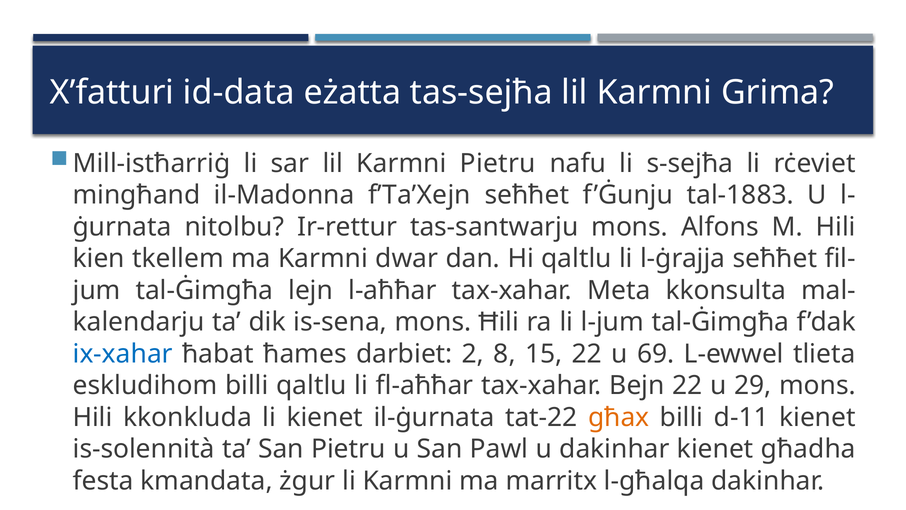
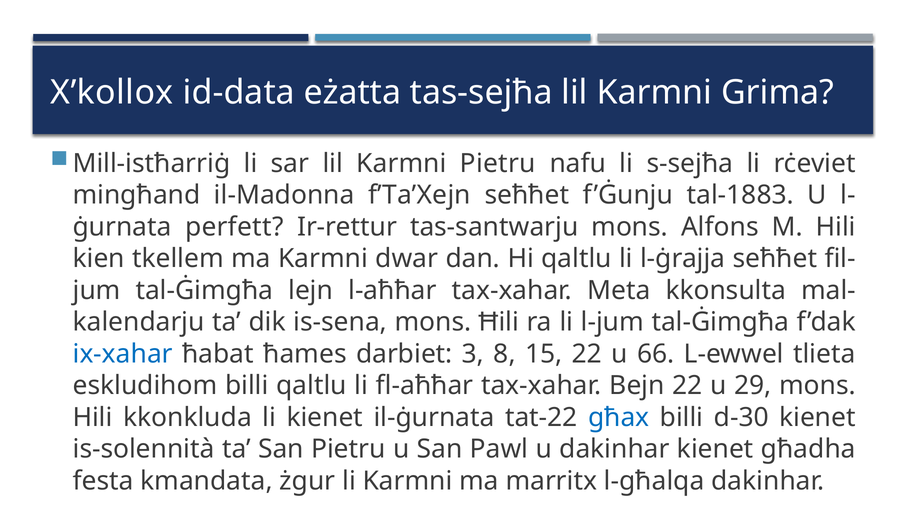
X’fatturi: X’fatturi -> X’kollox (112, 92)
nitolbu: nitolbu -> perfett (234, 227)
2: 2 -> 3 (473, 354)
69: 69 -> 66 (656, 354)
għax colour: orange -> blue (619, 417)
d-11: d-11 -> d-30 (741, 417)
